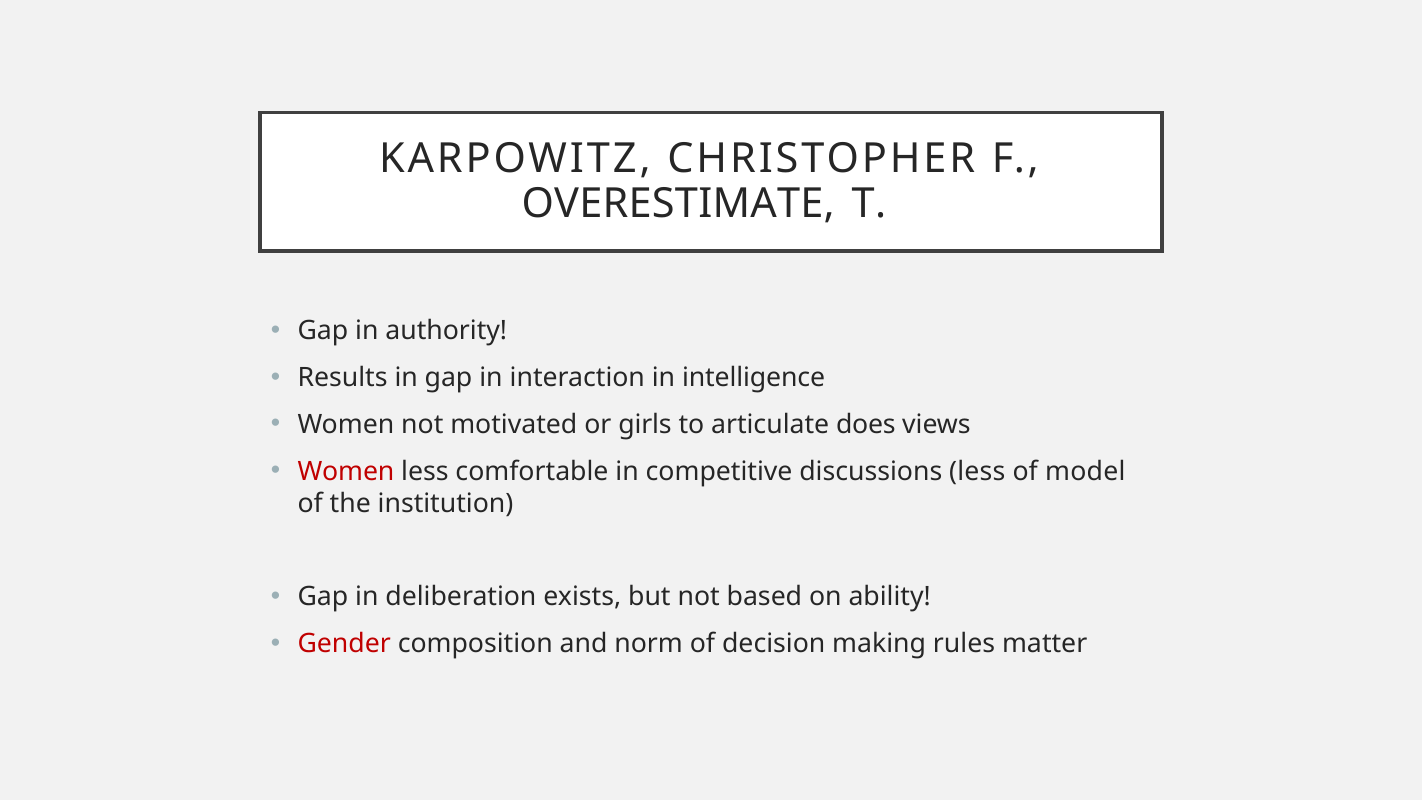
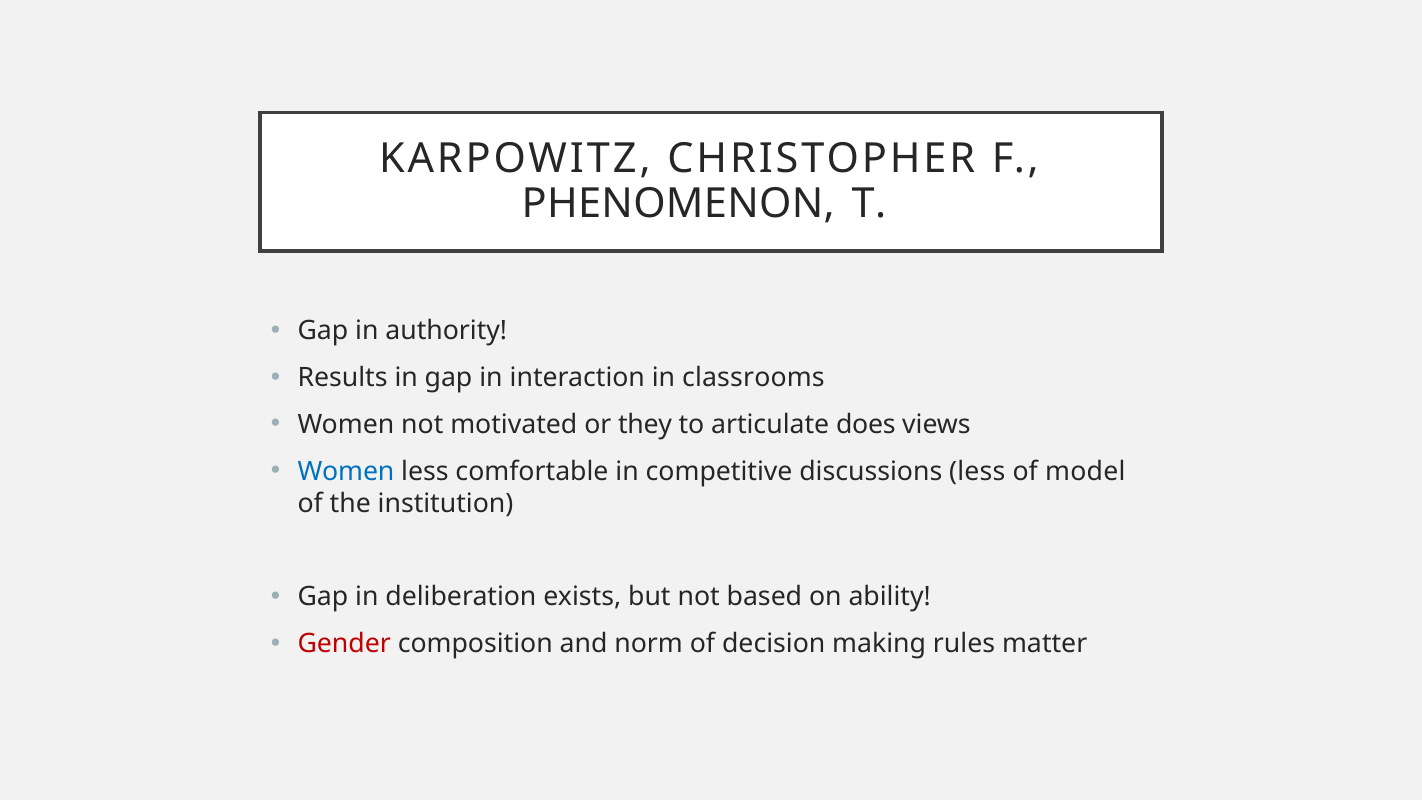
OVERESTIMATE: OVERESTIMATE -> PHENOMENON (678, 204)
intelligence: intelligence -> classrooms (753, 378)
girls: girls -> they (645, 425)
Women colour: red -> blue (346, 471)
